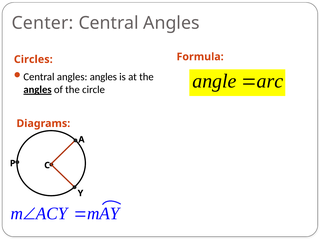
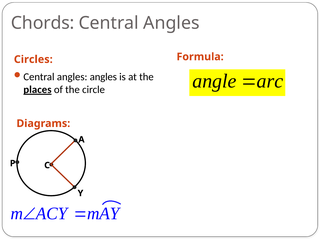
Center: Center -> Chords (43, 23)
angles: angles -> places (37, 90)
